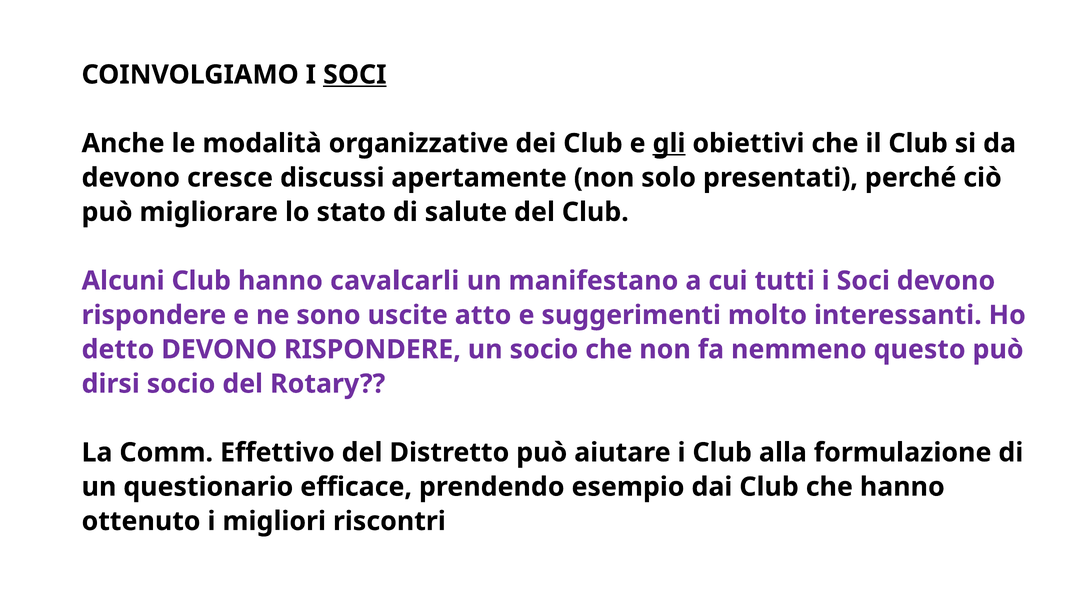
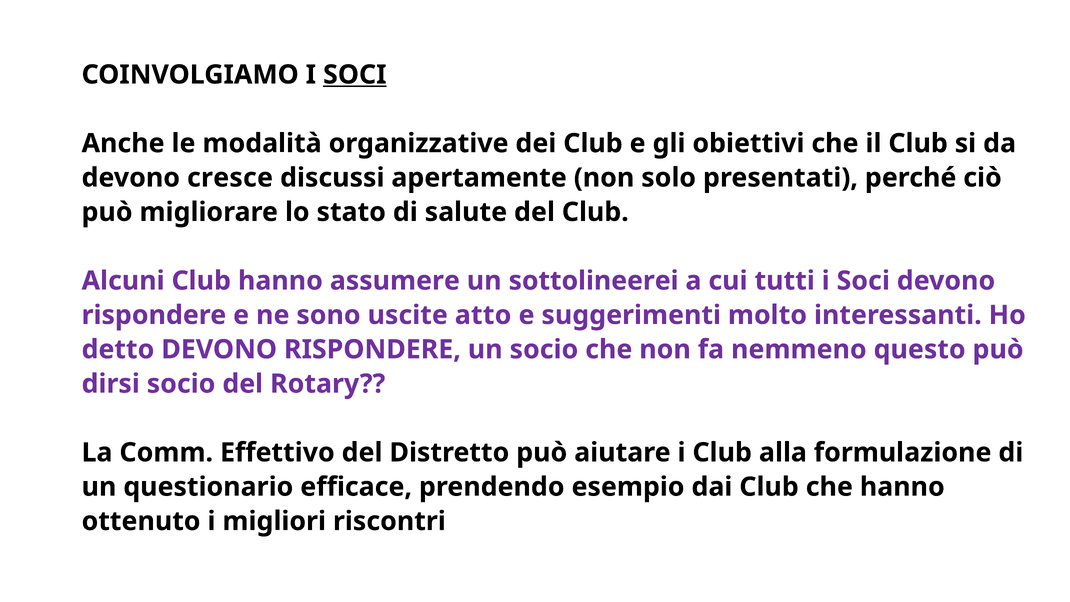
gli underline: present -> none (669, 143)
cavalcarli: cavalcarli -> assumere (395, 281)
manifestano: manifestano -> sottolineerei (594, 281)
